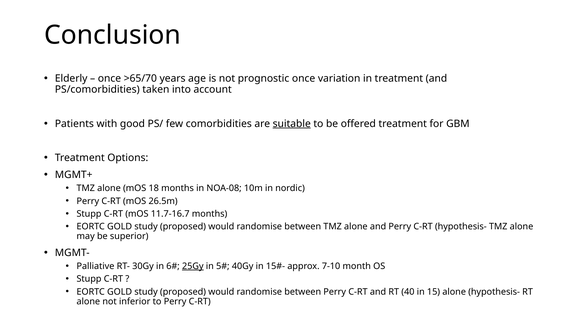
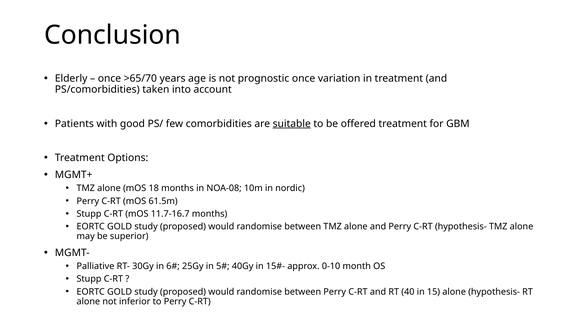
26.5m: 26.5m -> 61.5m (163, 201)
25Gy underline: present -> none (193, 266)
7-10: 7-10 -> 0-10 (331, 266)
